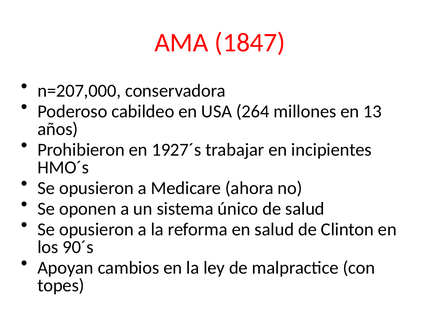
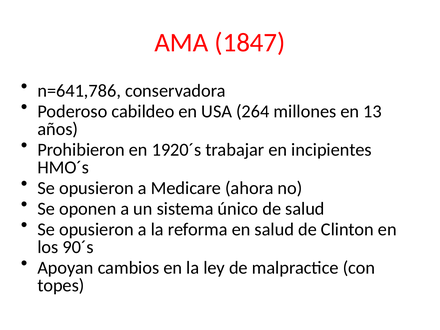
n=207,000: n=207,000 -> n=641,786 (79, 91)
1927´s: 1927´s -> 1920´s (177, 150)
